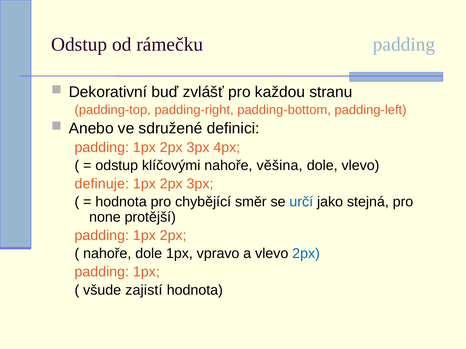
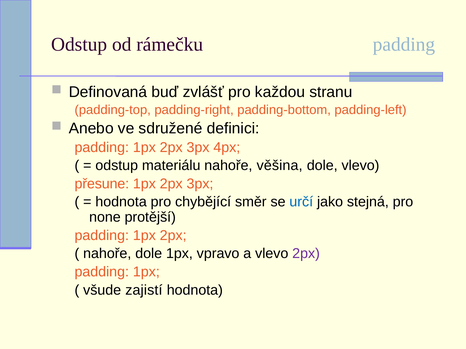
Dekorativní: Dekorativní -> Definovaná (108, 92)
klíčovými: klíčovými -> materiálu (171, 166)
definuje: definuje -> přesune (102, 184)
2px colour: blue -> purple (306, 254)
